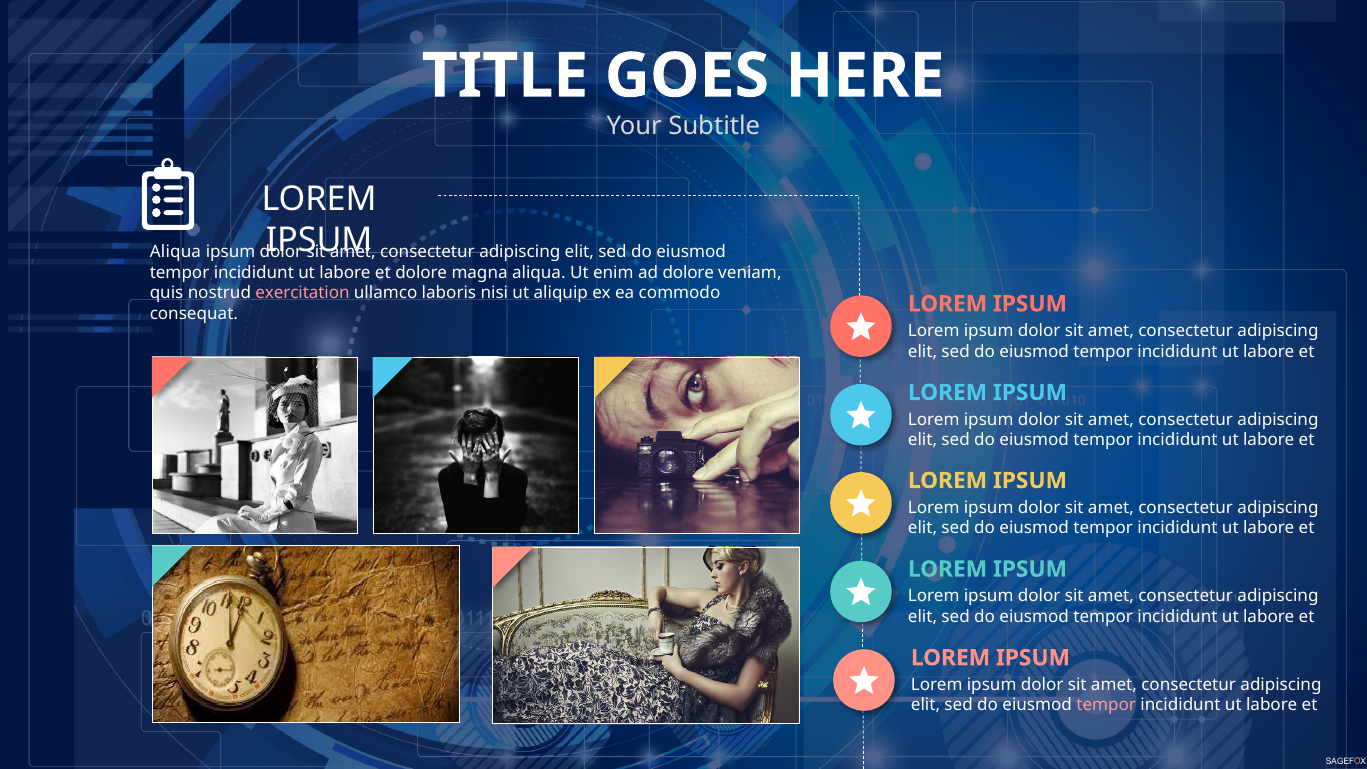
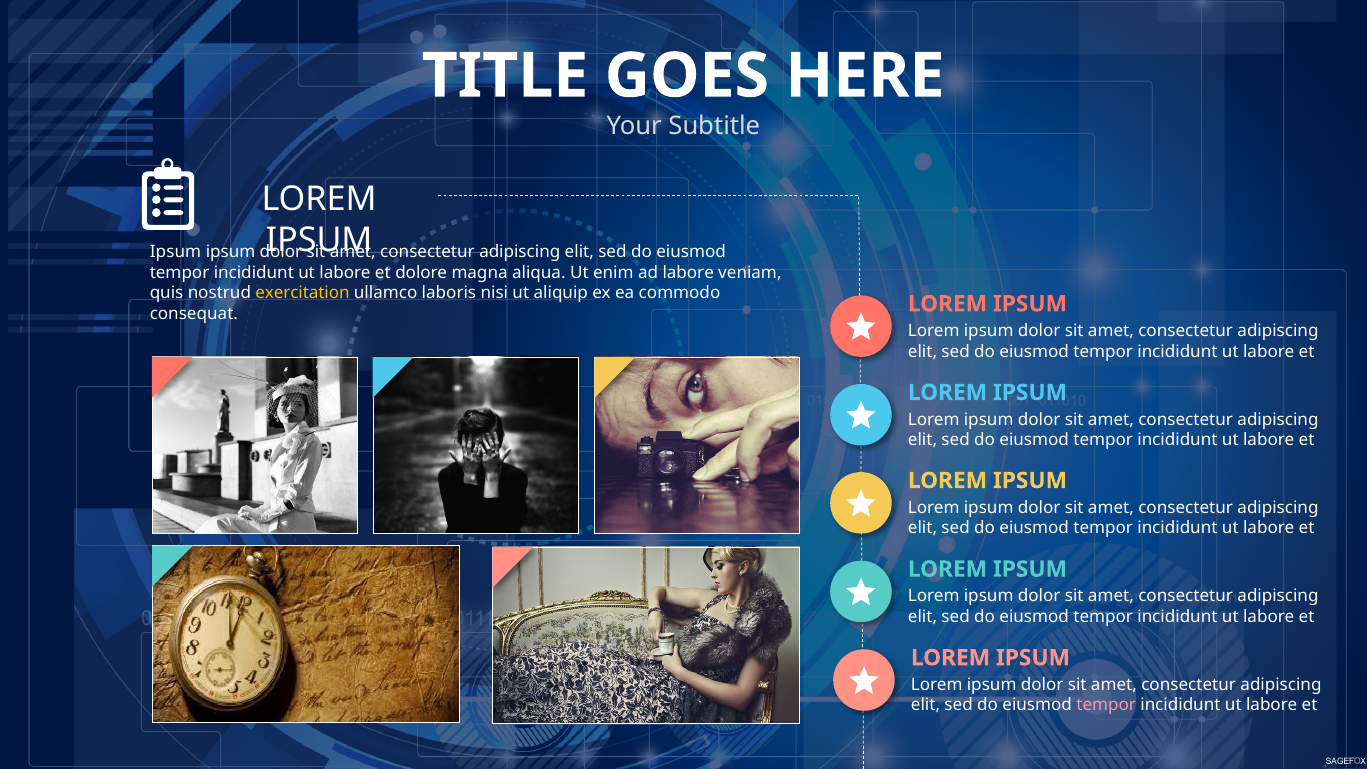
Aliqua: Aliqua -> Ipsum (175, 252)
ad dolore: dolore -> labore (688, 273)
exercitation colour: pink -> yellow (302, 293)
